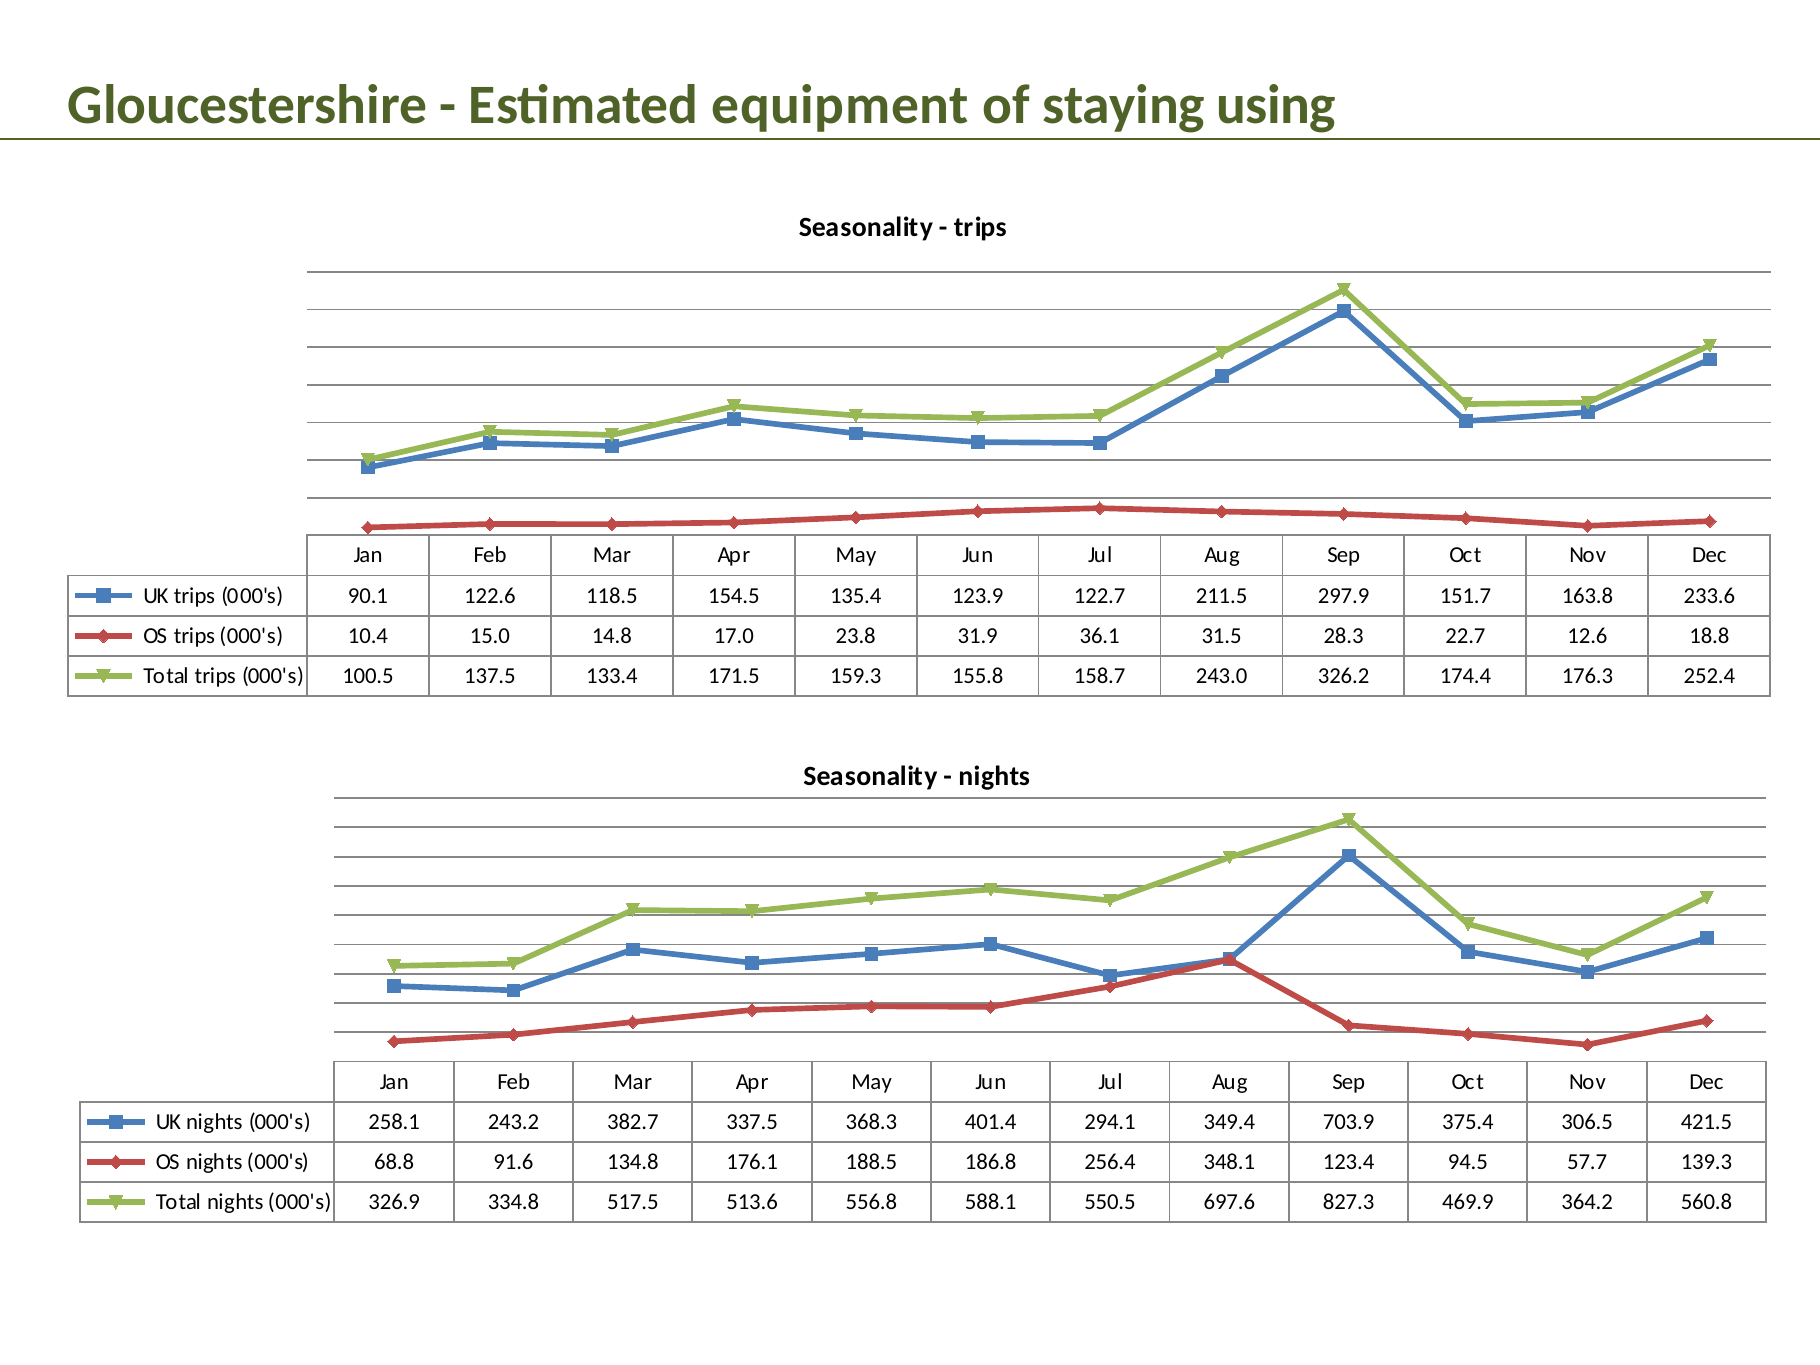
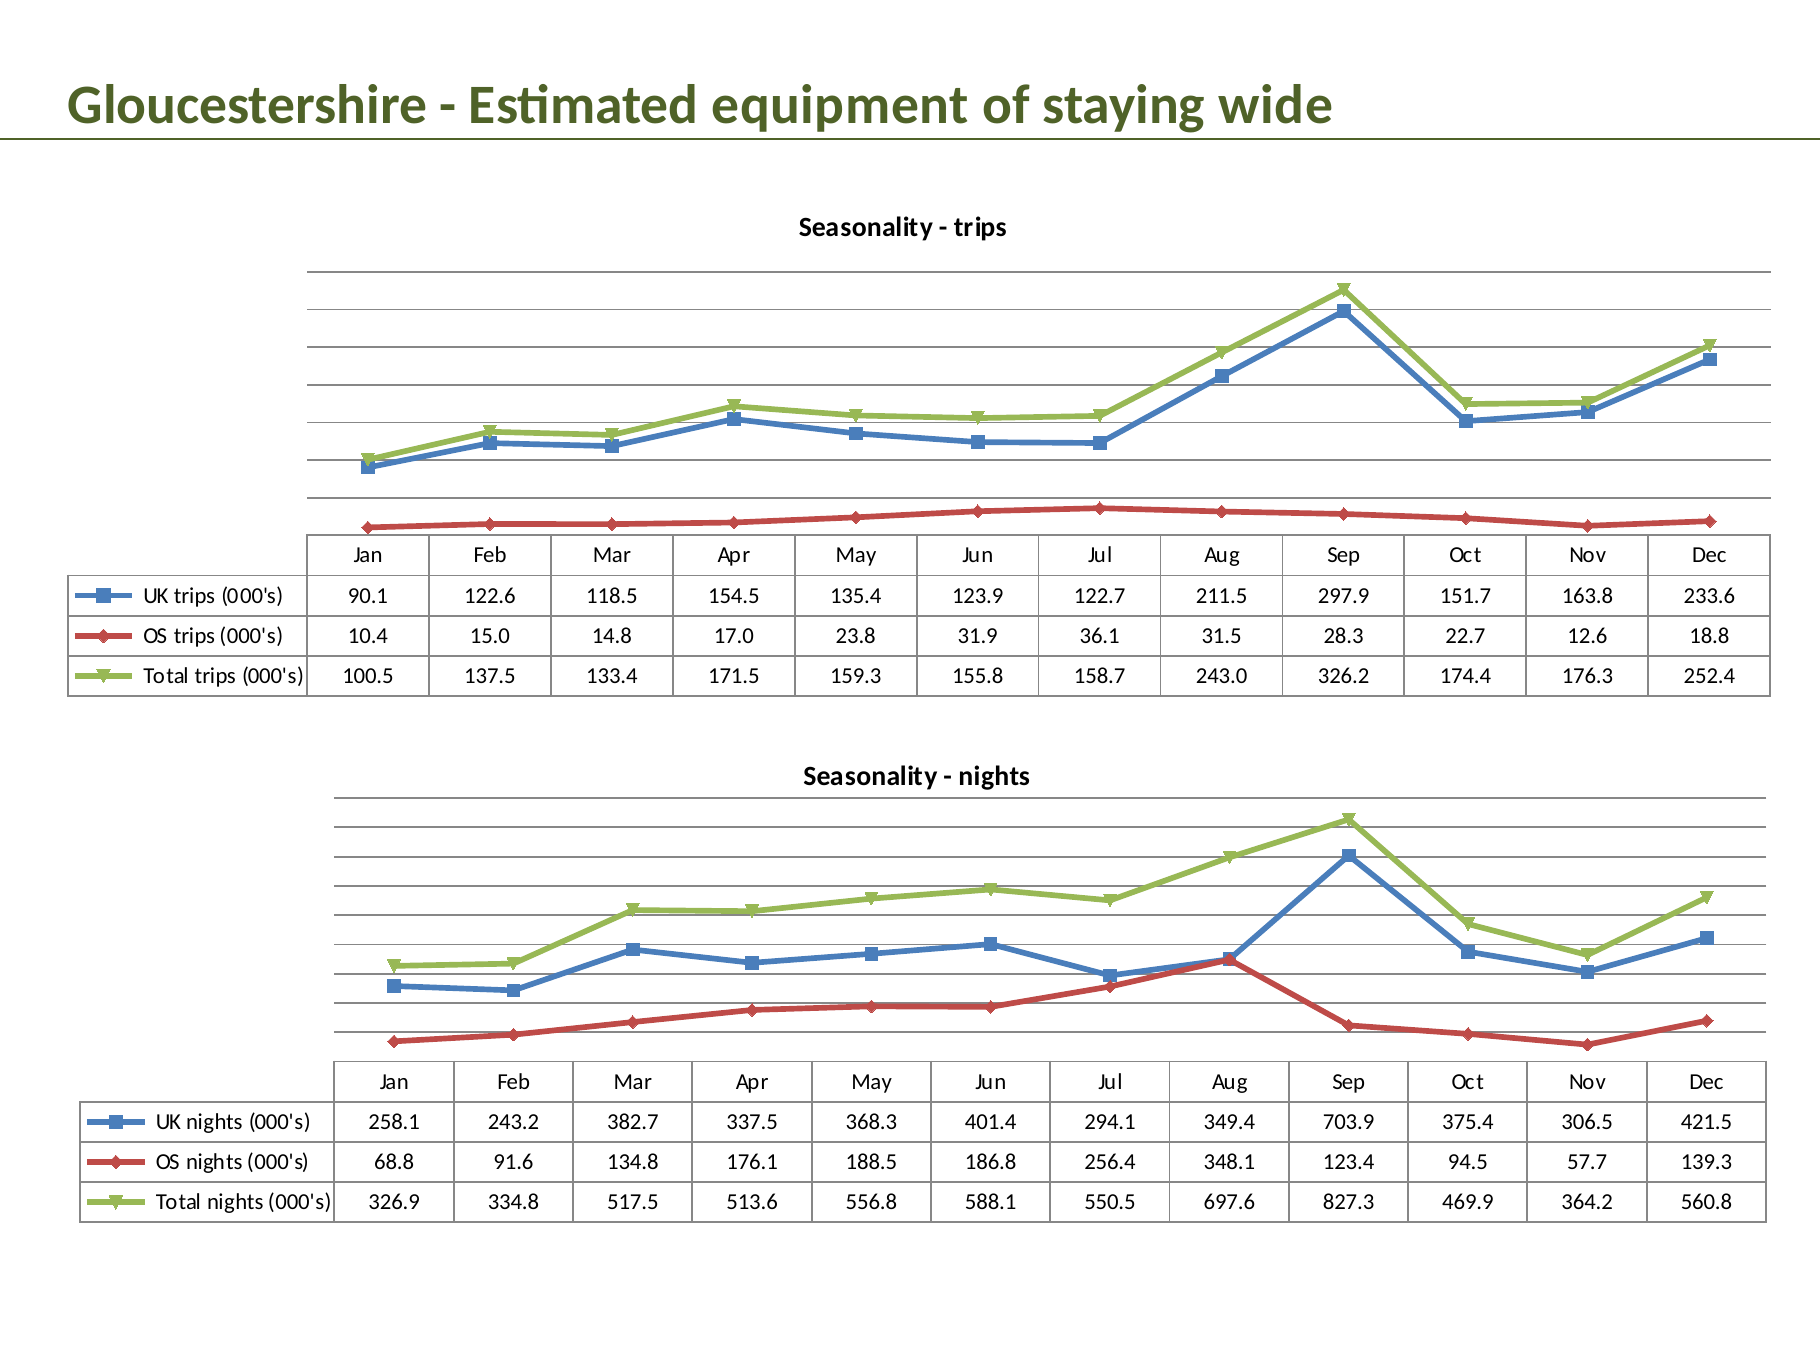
using: using -> wide (1276, 105)
